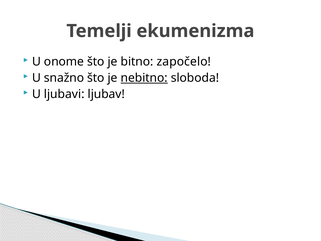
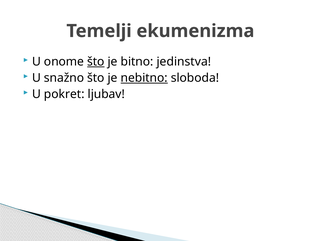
što underline: none -> present (96, 62)
započelo: započelo -> jedinstva (184, 62)
ljubavi: ljubavi -> pokret (64, 94)
